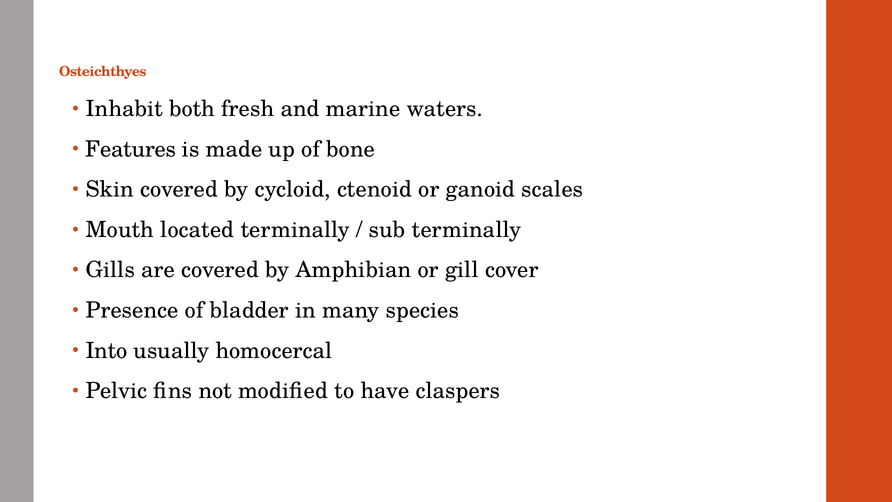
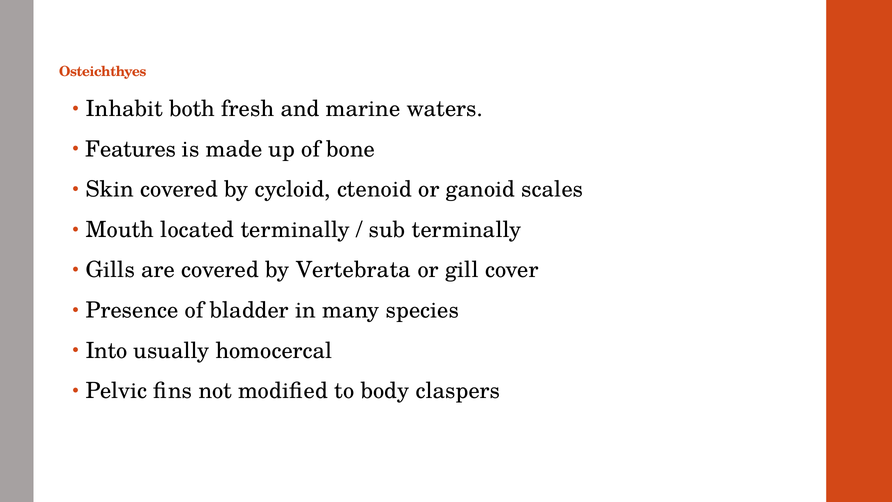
Amphibian: Amphibian -> Vertebrata (353, 270)
have: have -> body (385, 391)
